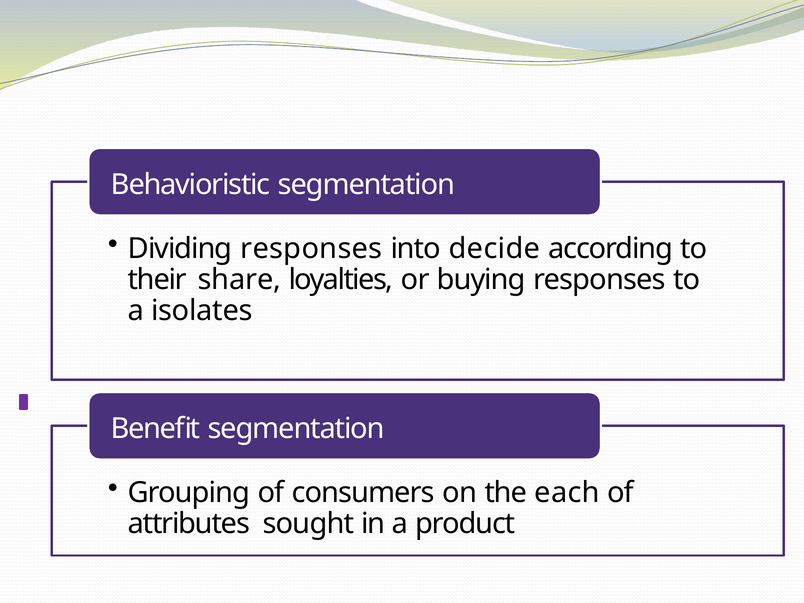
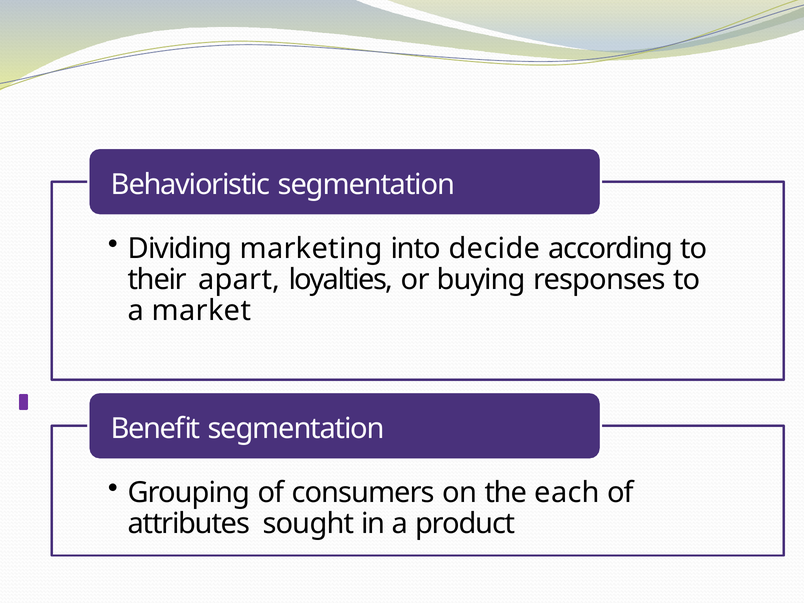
Dividing responses: responses -> marketing (311, 249)
share: share -> apart (239, 280)
isolates: isolates -> market (202, 311)
